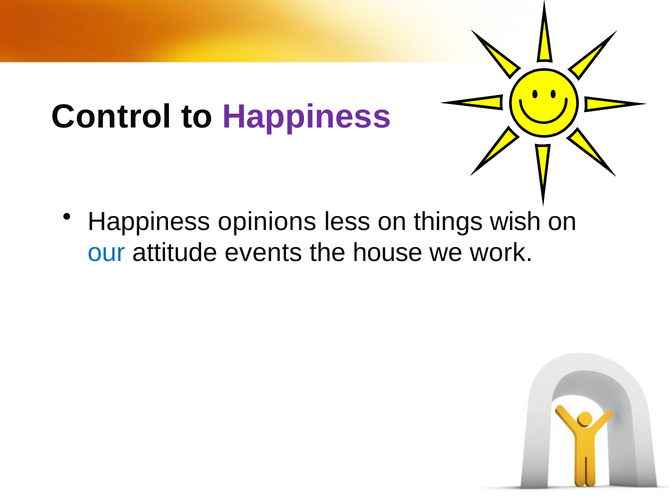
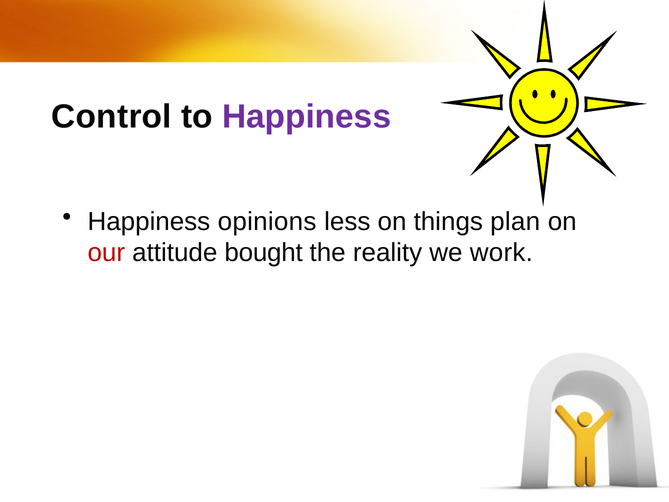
wish: wish -> plan (515, 221)
our colour: blue -> red (106, 253)
events: events -> bought (264, 253)
house: house -> reality (388, 253)
